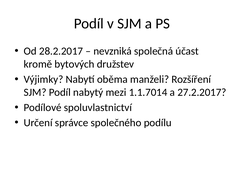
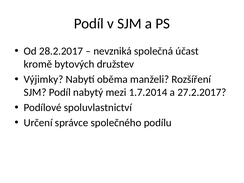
1.1.7014: 1.1.7014 -> 1.7.2014 (148, 92)
